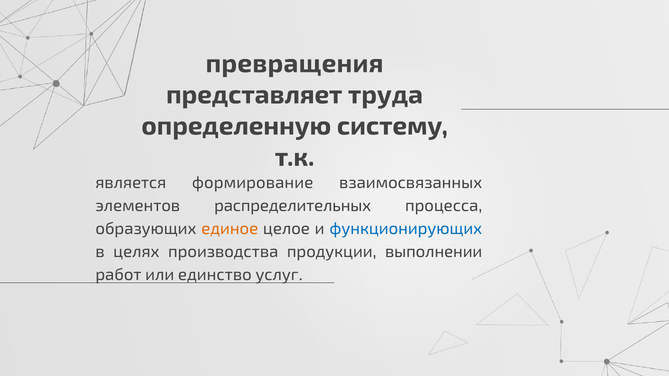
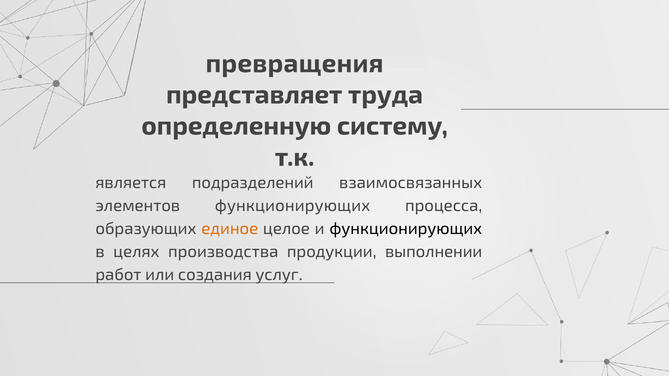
формирование: формирование -> подразделений (253, 183)
элементов распределительных: распределительных -> функционирующих (292, 206)
функционирующих colour: blue -> black (406, 229)
единство: единство -> создания (215, 275)
